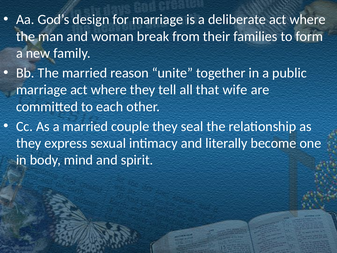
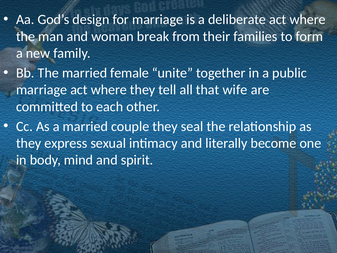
reason: reason -> female (130, 73)
